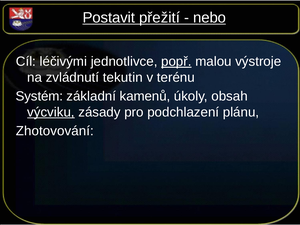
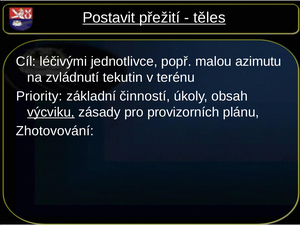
nebo: nebo -> těles (209, 18)
popř underline: present -> none (176, 62)
výstroje: výstroje -> azimutu (258, 62)
Systém: Systém -> Priority (39, 96)
kamenů: kamenů -> činností (145, 96)
podchlazení: podchlazení -> provizorních (183, 112)
